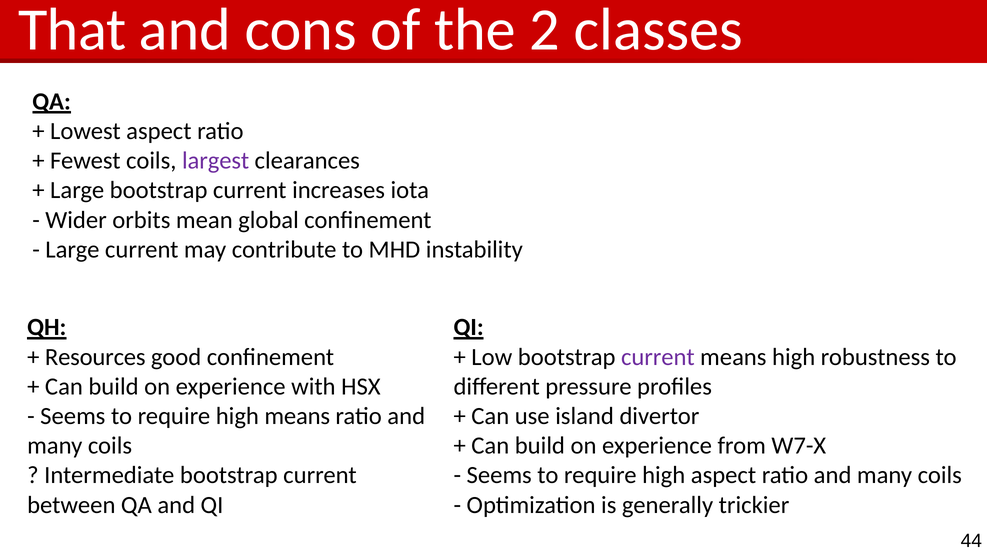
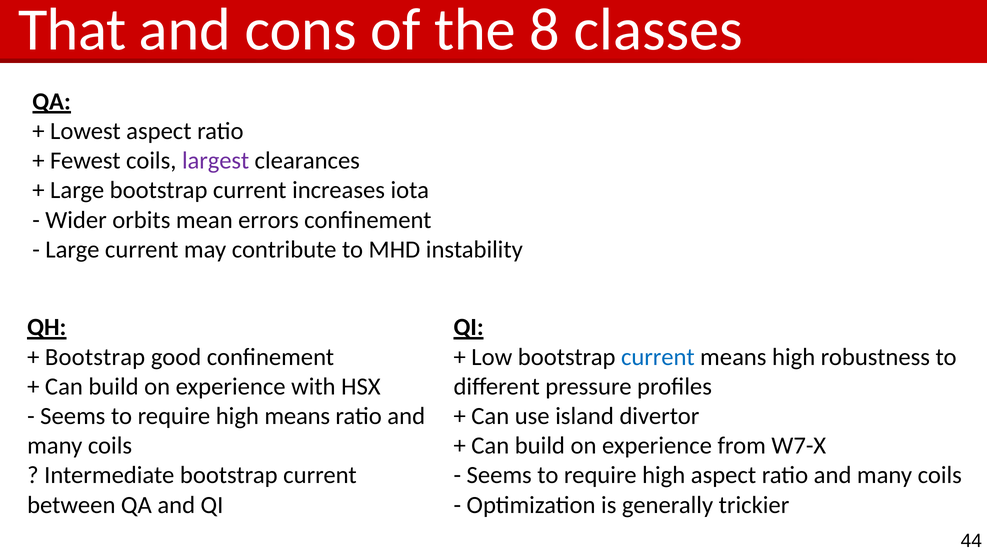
2: 2 -> 8 (545, 30)
global: global -> errors (268, 220)
Resources: Resources -> Bootstrap (95, 357)
current colour: purple -> blue (658, 357)
